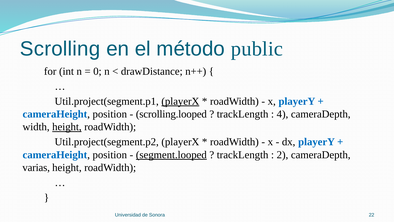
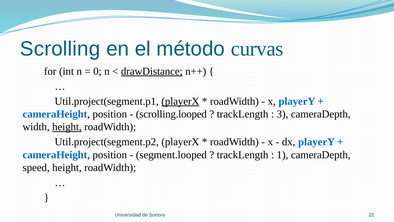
public: public -> curvas (257, 49)
drawDistance underline: none -> present (152, 71)
4: 4 -> 3 (282, 114)
segment.looped underline: present -> none (171, 155)
2: 2 -> 1 (282, 155)
varias: varias -> speed (36, 167)
